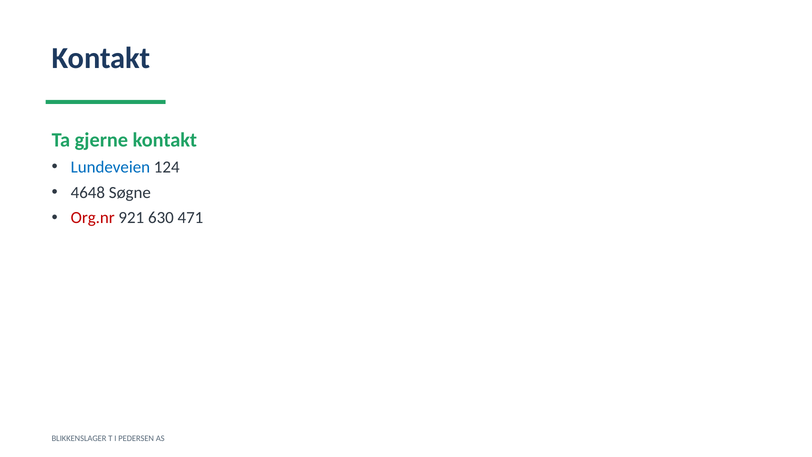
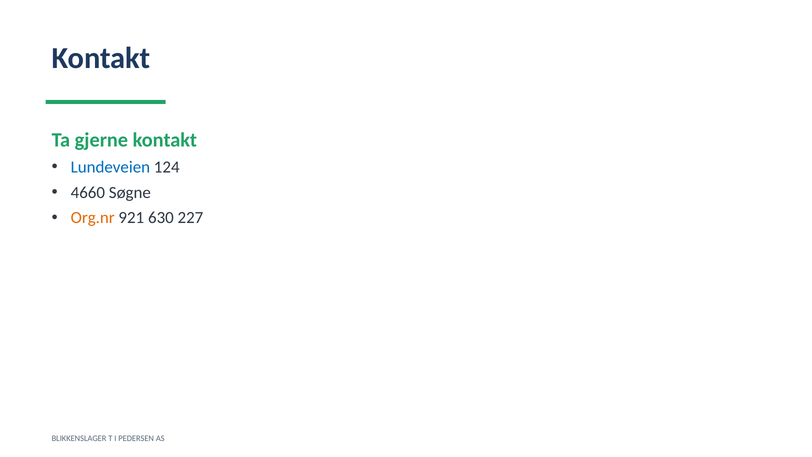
4648: 4648 -> 4660 (88, 192)
Org.nr colour: red -> orange (93, 218)
471: 471 -> 227 (190, 218)
